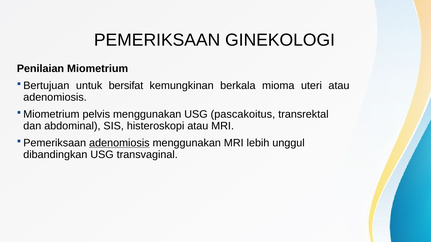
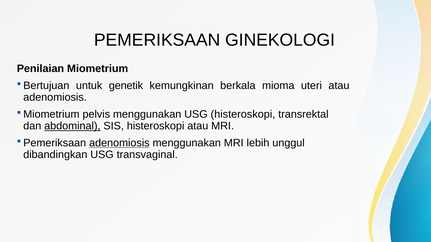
bersifat: bersifat -> genetik (126, 86)
USG pascakoitus: pascakoitus -> histeroskopi (243, 114)
abdominal underline: none -> present (72, 126)
